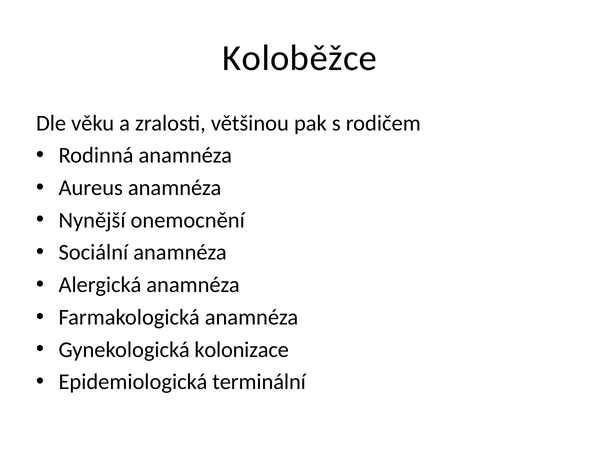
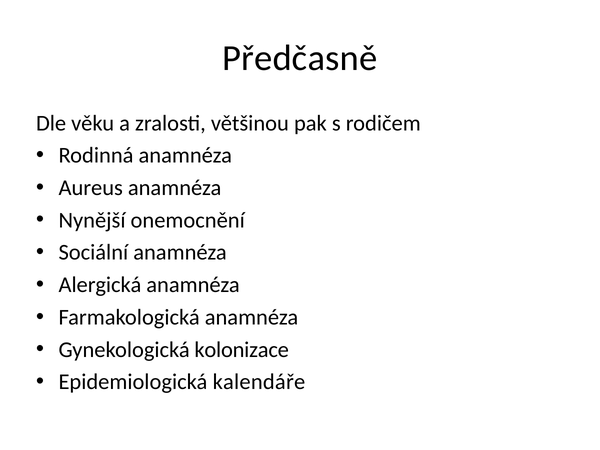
Koloběžce: Koloběžce -> Předčasně (300, 58)
terminální: terminální -> kalendáře (259, 382)
